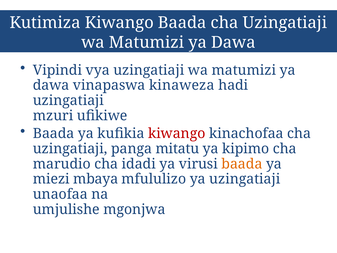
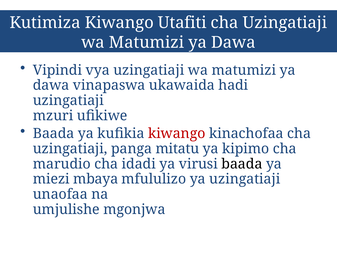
Kiwango Baada: Baada -> Utafiti (182, 23)
kinaweza: kinaweza -> ukawaida (182, 85)
baada colour: orange -> black (242, 164)
